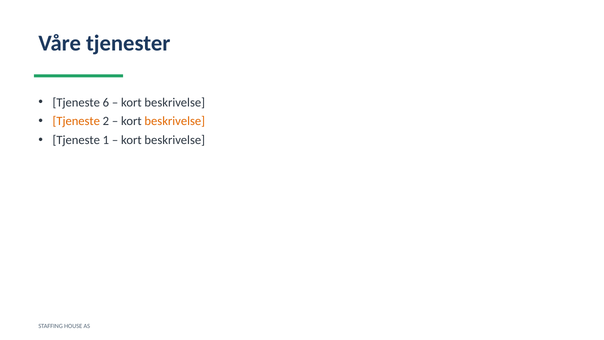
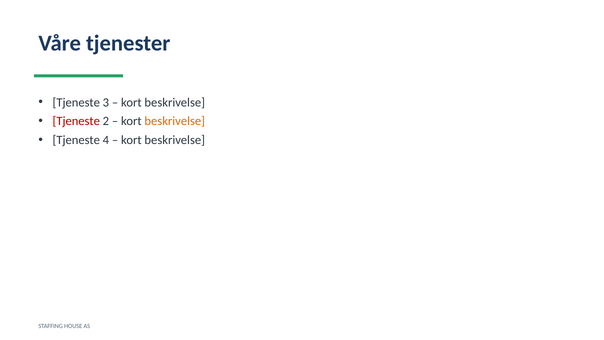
6: 6 -> 3 (106, 102)
Tjeneste colour: orange -> red (76, 121)
1: 1 -> 4 (106, 140)
